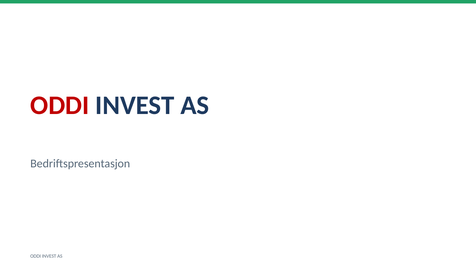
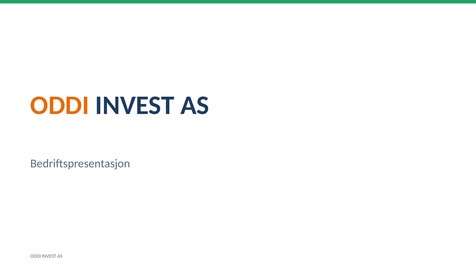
ODDI colour: red -> orange (60, 106)
